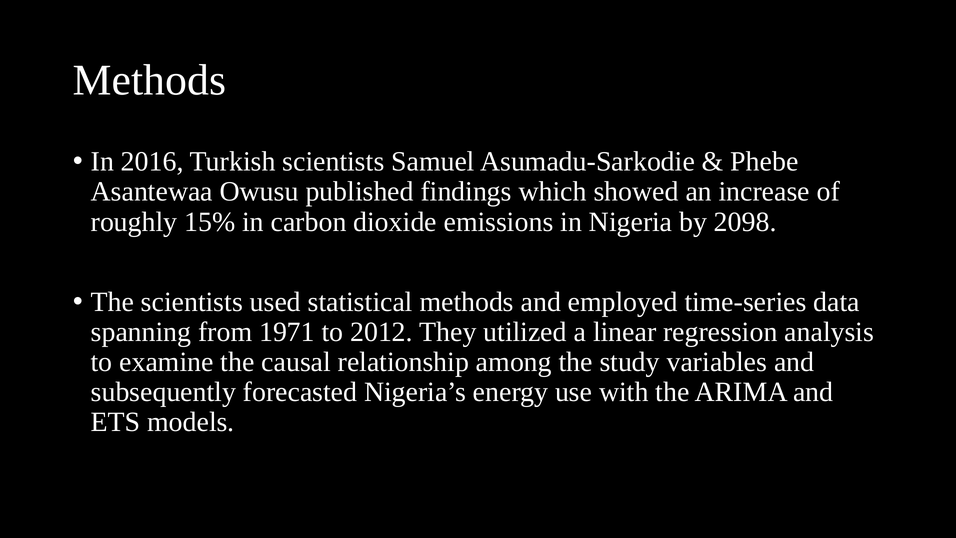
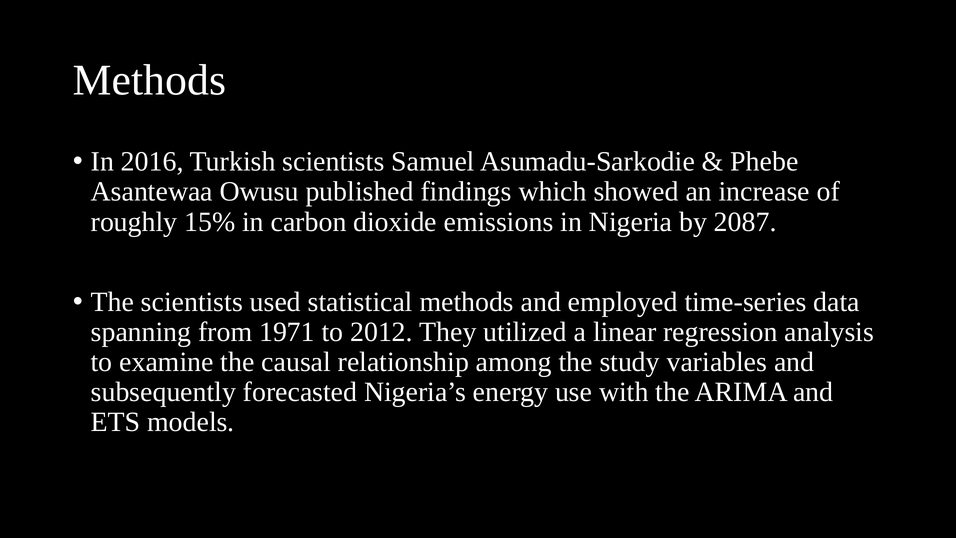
2098: 2098 -> 2087 (745, 222)
